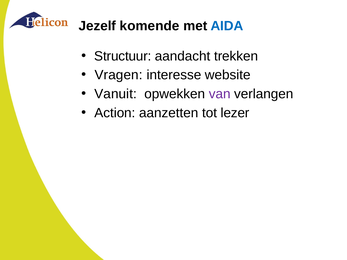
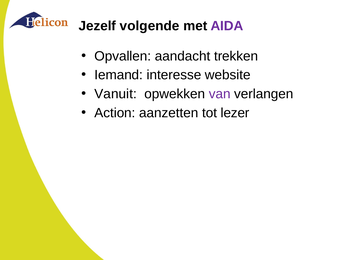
komende: komende -> volgende (150, 26)
AIDA colour: blue -> purple (227, 26)
Structuur: Structuur -> Opvallen (123, 56)
Vragen: Vragen -> Iemand (119, 75)
